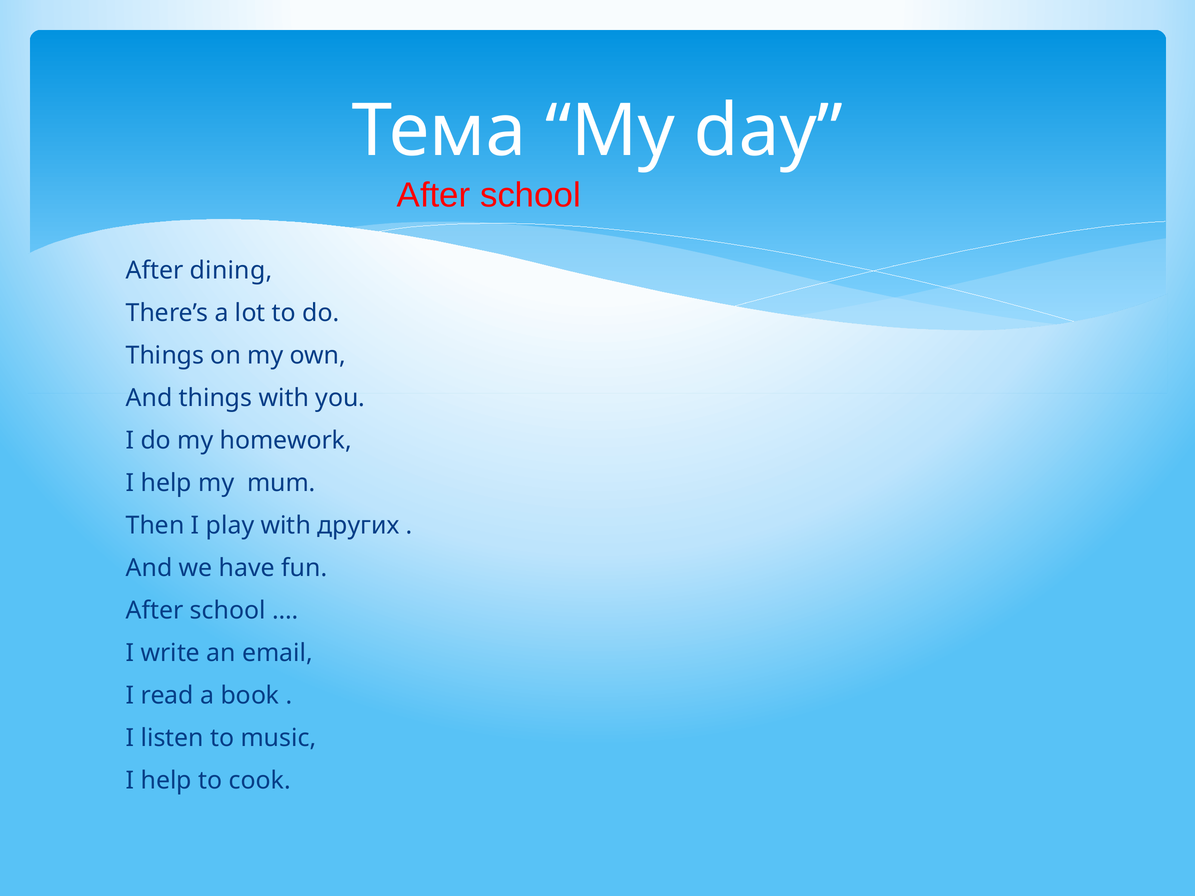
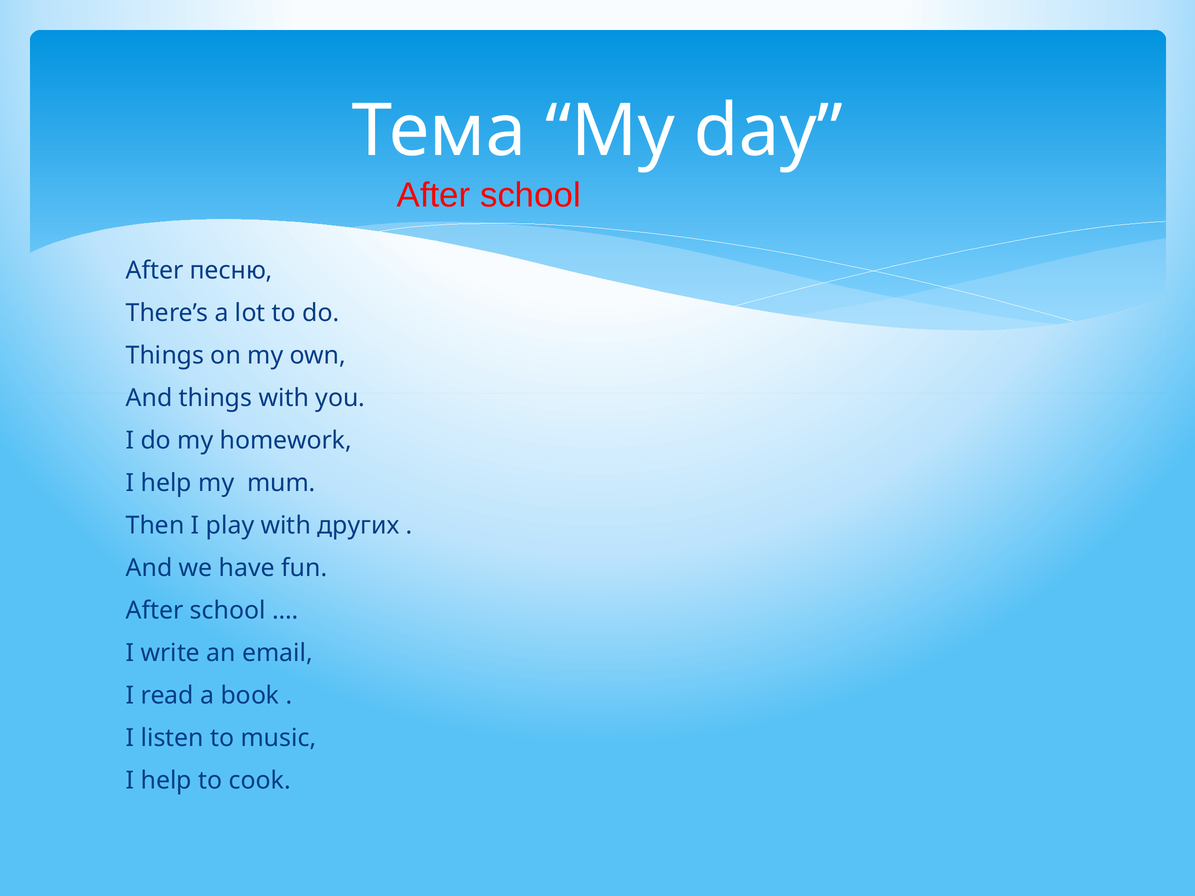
dining: dining -> песню (231, 271)
